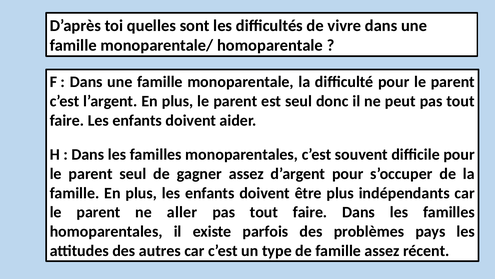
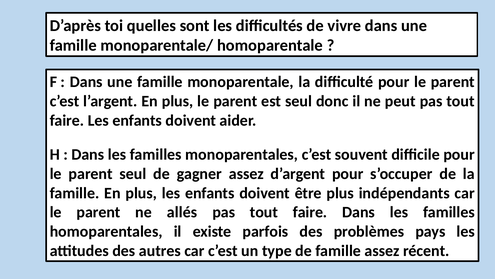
aller: aller -> allés (182, 212)
